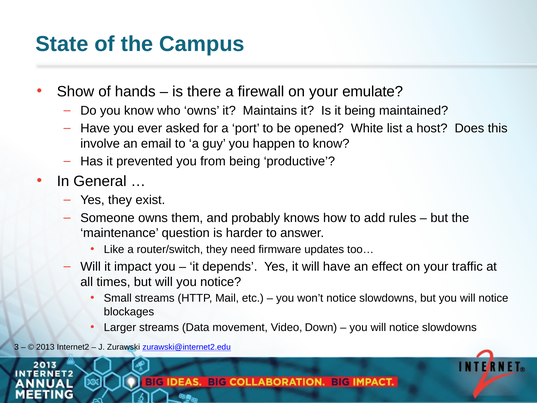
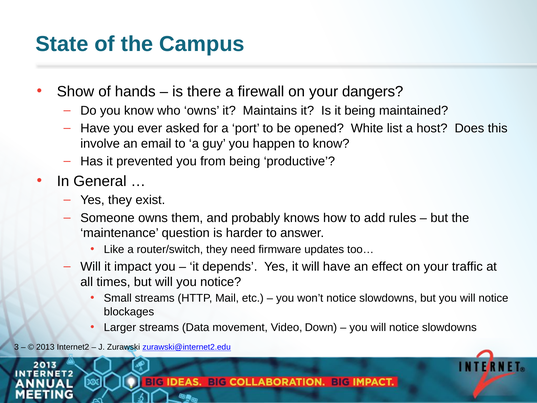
emulate: emulate -> dangers (373, 91)
